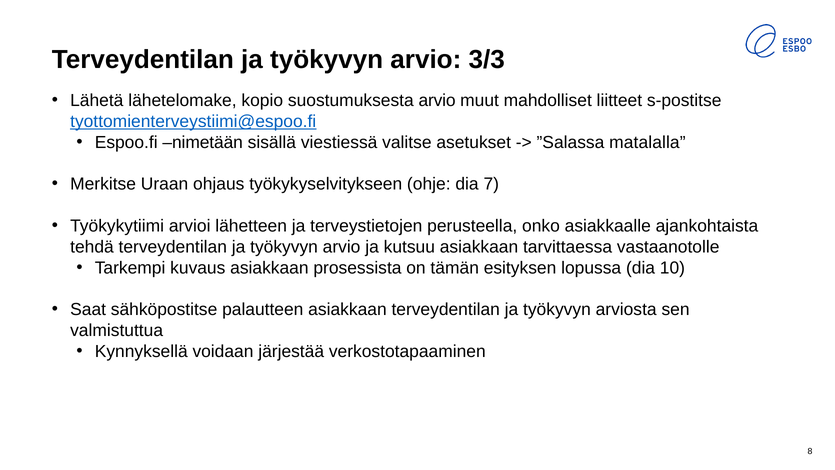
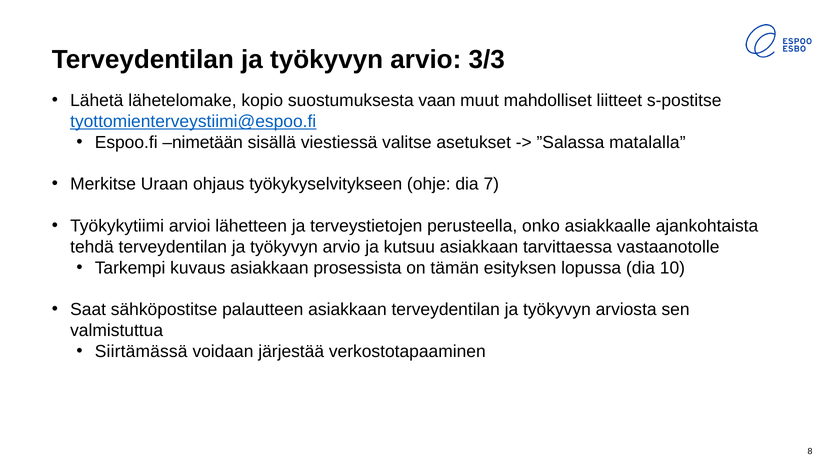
suostumuksesta arvio: arvio -> vaan (437, 101)
Kynnyksellä: Kynnyksellä -> Siirtämässä (141, 351)
